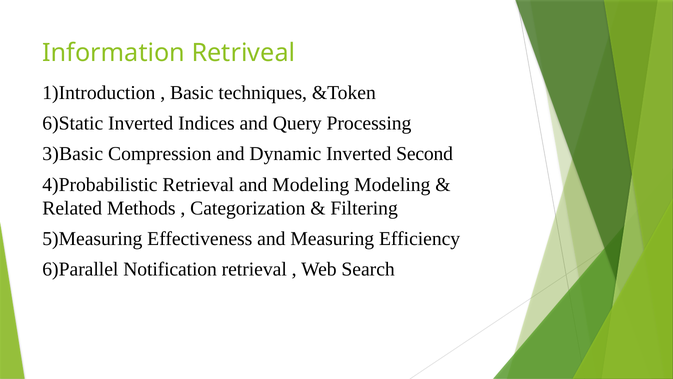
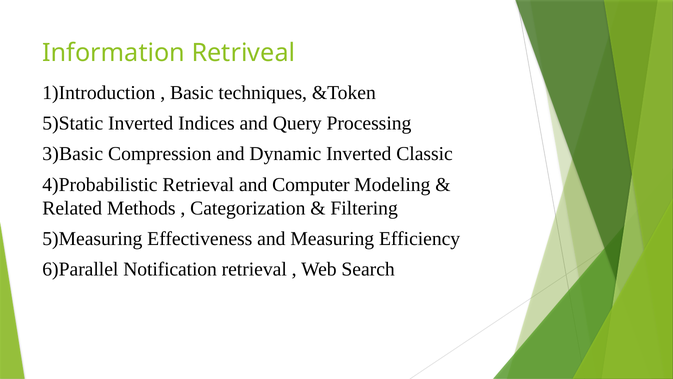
6)Static: 6)Static -> 5)Static (73, 123)
Second: Second -> Classic (425, 154)
and Modeling: Modeling -> Computer (311, 184)
